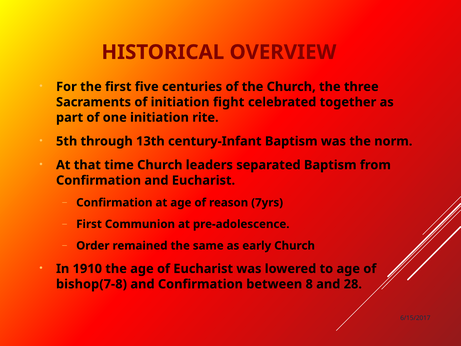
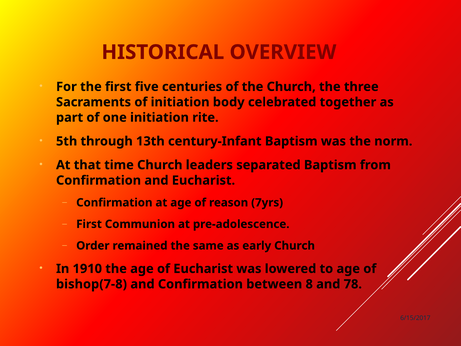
fight: fight -> body (229, 102)
28: 28 -> 78 (353, 284)
